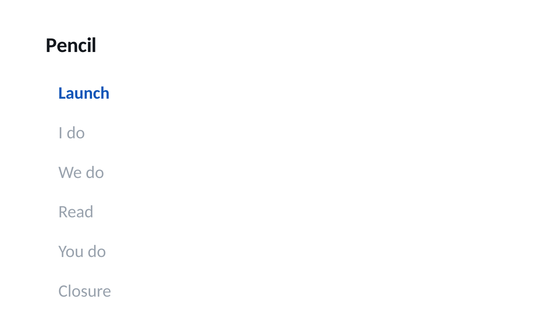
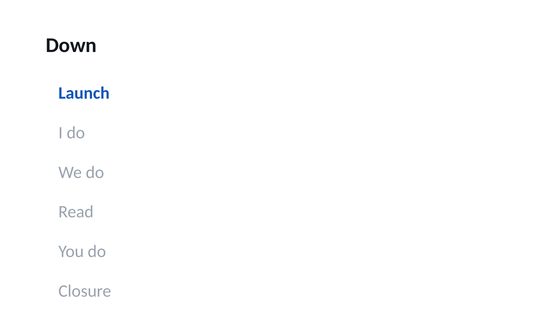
Pencil: Pencil -> Down (71, 45)
